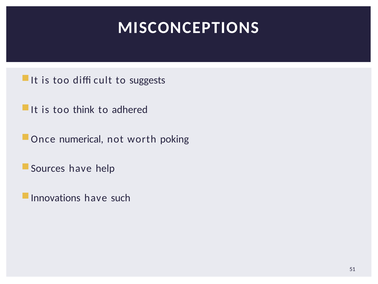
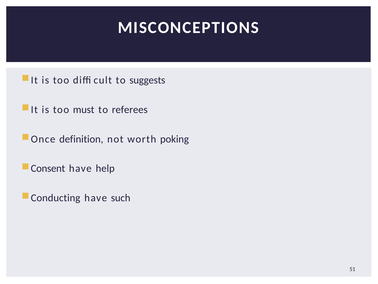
think: think -> must (84, 109)
adhered: adhered -> referees (130, 109)
numerical: numerical -> definition (81, 139)
Sources: Sources -> Consent (48, 168)
Innovations: Innovations -> Conducting (56, 198)
